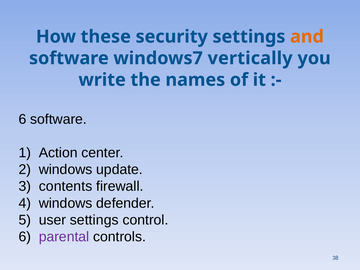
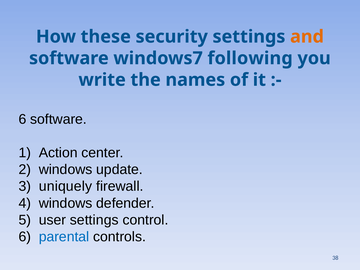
vertically: vertically -> following (250, 58)
contents: contents -> uniquely (66, 186)
parental colour: purple -> blue (64, 237)
